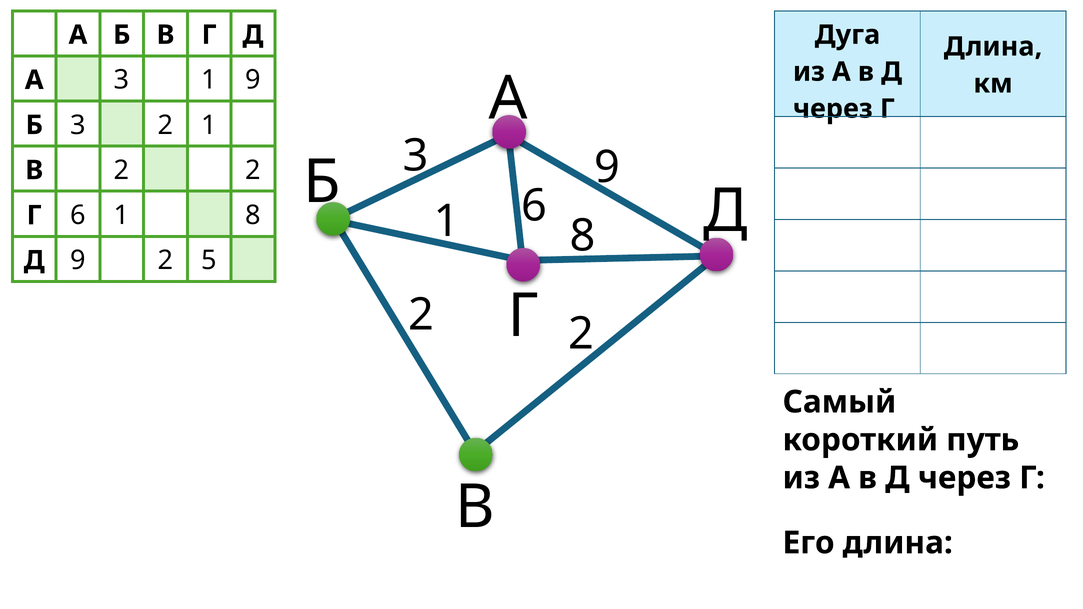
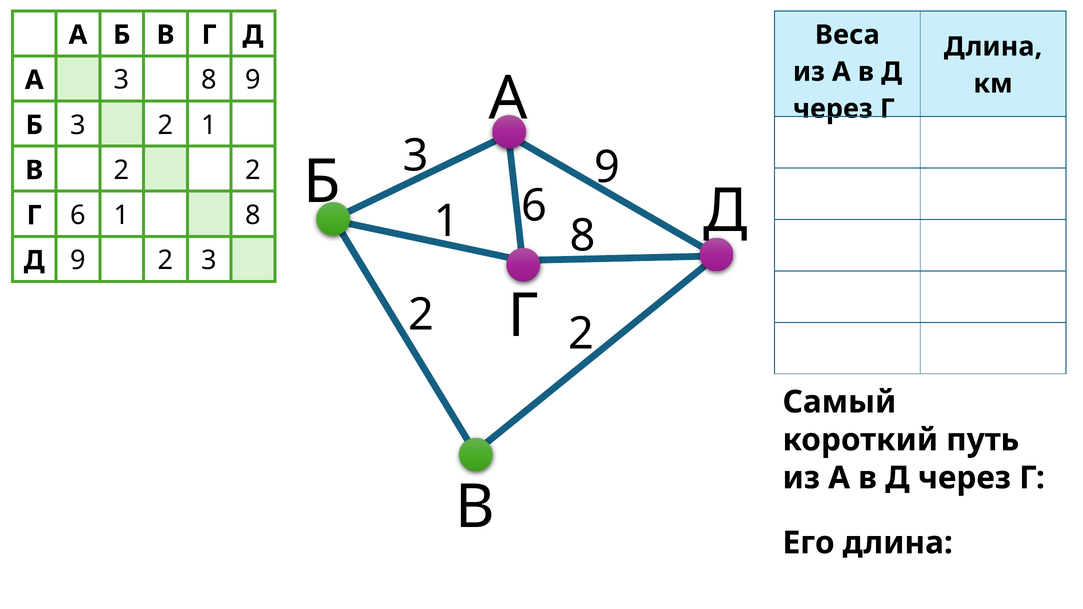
Дуга: Дуга -> Веса (847, 35)
3 1: 1 -> 8 (209, 80)
2 5: 5 -> 3 (209, 261)
